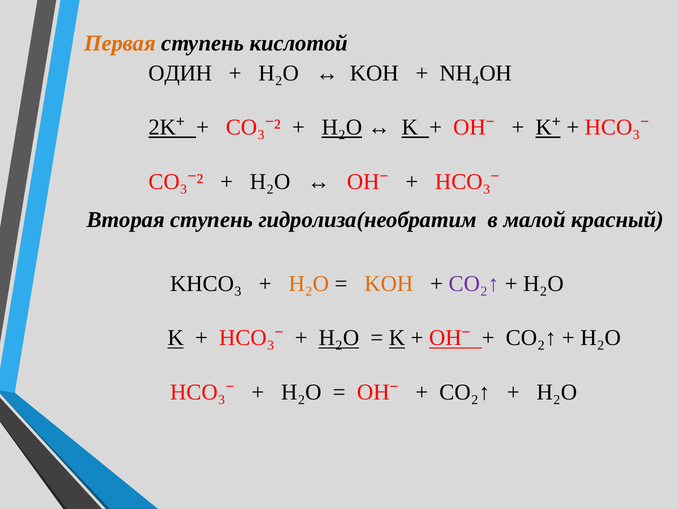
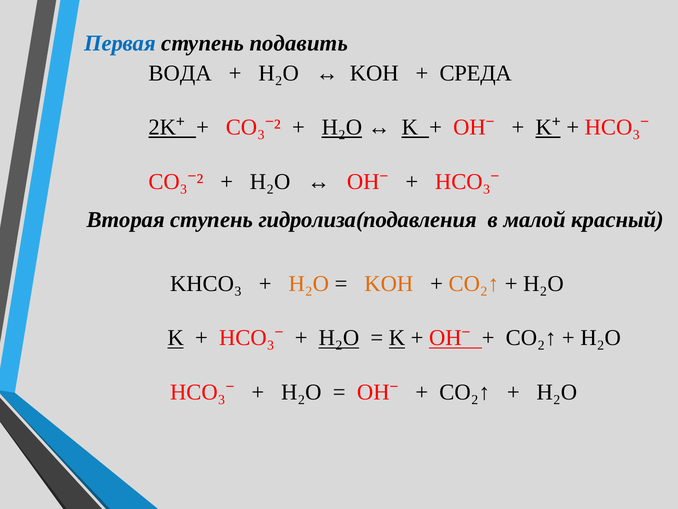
Первая colour: orange -> blue (120, 43)
кислотой: кислотой -> подавить (299, 43)
ОДИН: ОДИН -> ВОДА (180, 73)
NH₄OH: NH₄OH -> СРЕДА (476, 73)
гидролиза(необратим: гидролиза(необратим -> гидролиза(подавления (368, 220)
CO₂↑ colour: purple -> orange (474, 283)
